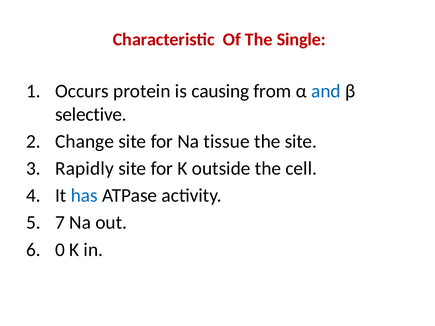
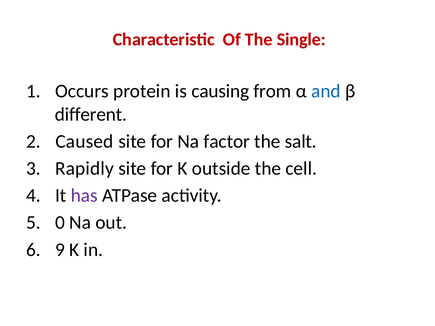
selective: selective -> different (91, 114)
Change: Change -> Caused (84, 142)
tissue: tissue -> factor (227, 142)
the site: site -> salt (301, 142)
has colour: blue -> purple (84, 196)
7: 7 -> 0 (60, 223)
0: 0 -> 9 (60, 250)
